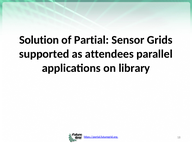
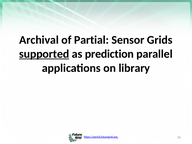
Solution: Solution -> Archival (39, 40)
supported underline: none -> present (44, 54)
attendees: attendees -> prediction (109, 54)
